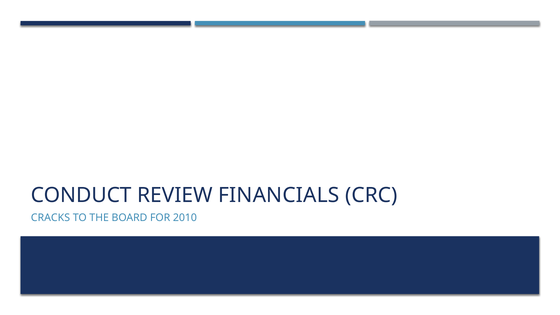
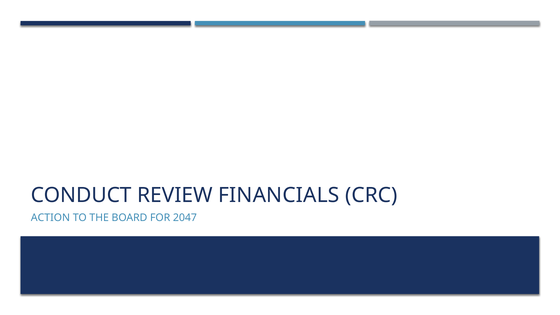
CRACKS: CRACKS -> ACTION (50, 218)
2010: 2010 -> 2047 (185, 218)
